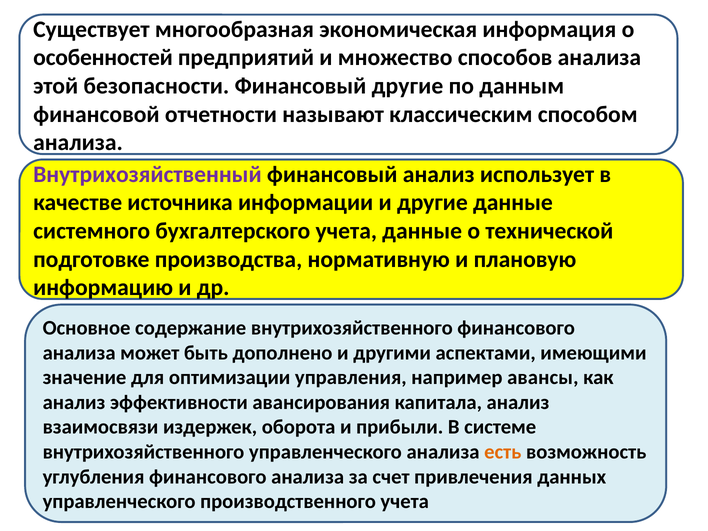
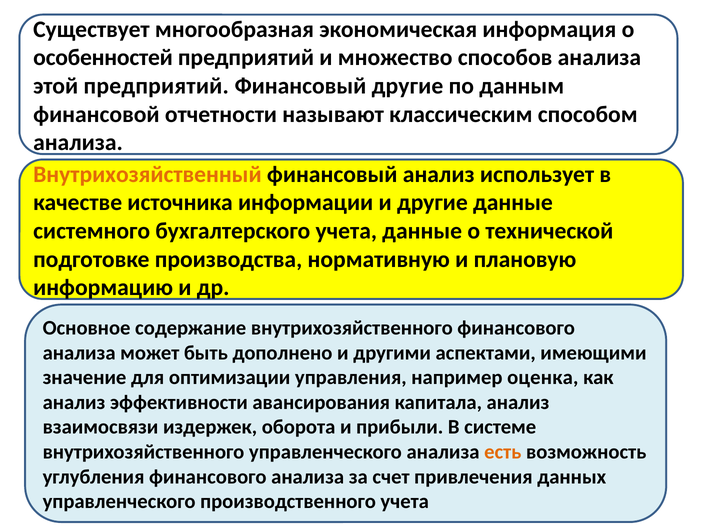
этой безопасности: безопасности -> предприятий (156, 86)
Внутрихозяйственный colour: purple -> orange (147, 174)
авансы: авансы -> оценка (543, 378)
